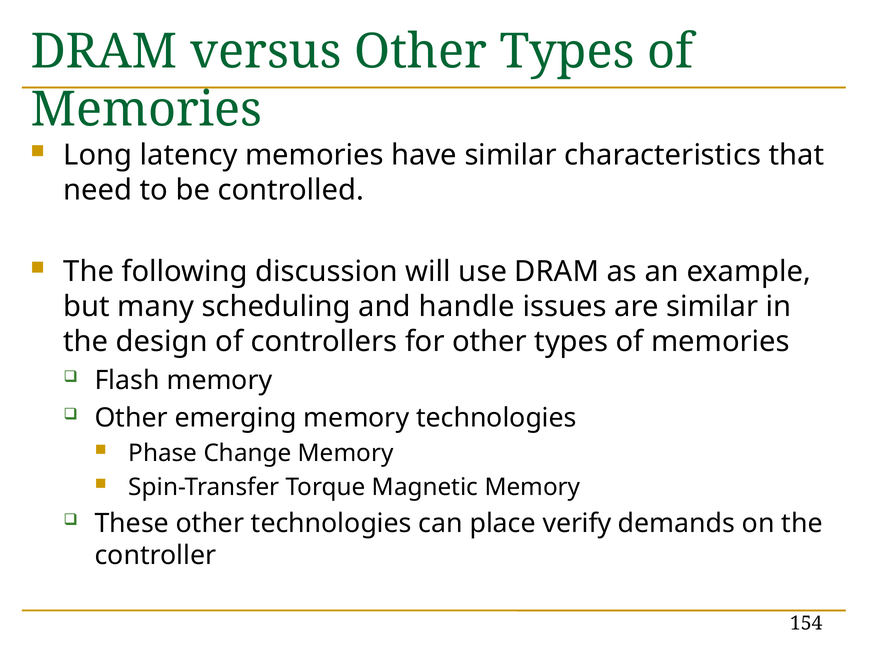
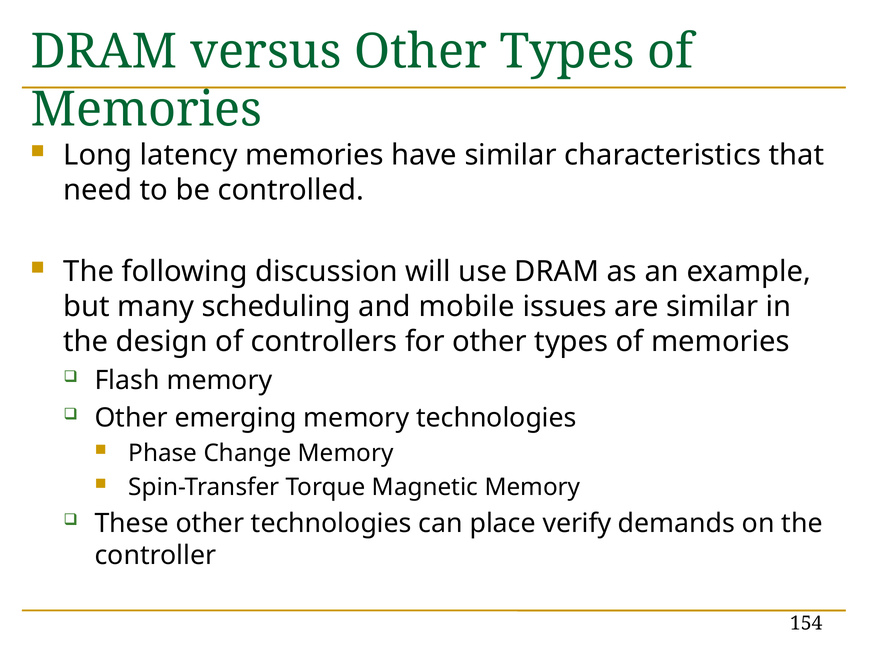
handle: handle -> mobile (467, 307)
